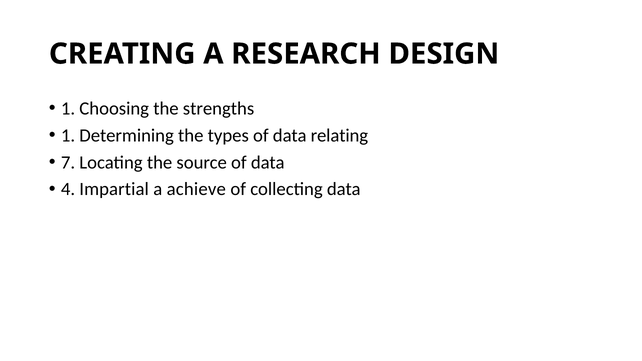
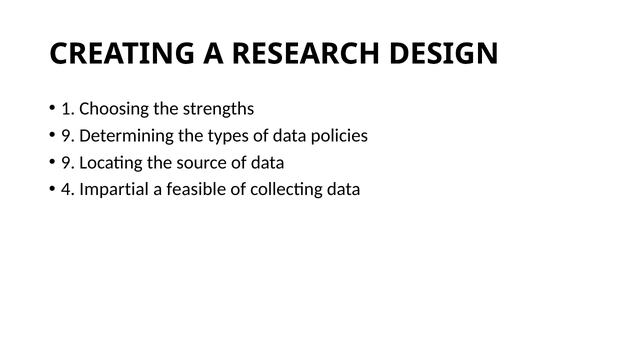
1: 1 -> 9 (68, 135)
relating: relating -> policies (339, 135)
7: 7 -> 9 (68, 162)
achieve: achieve -> feasible (196, 189)
